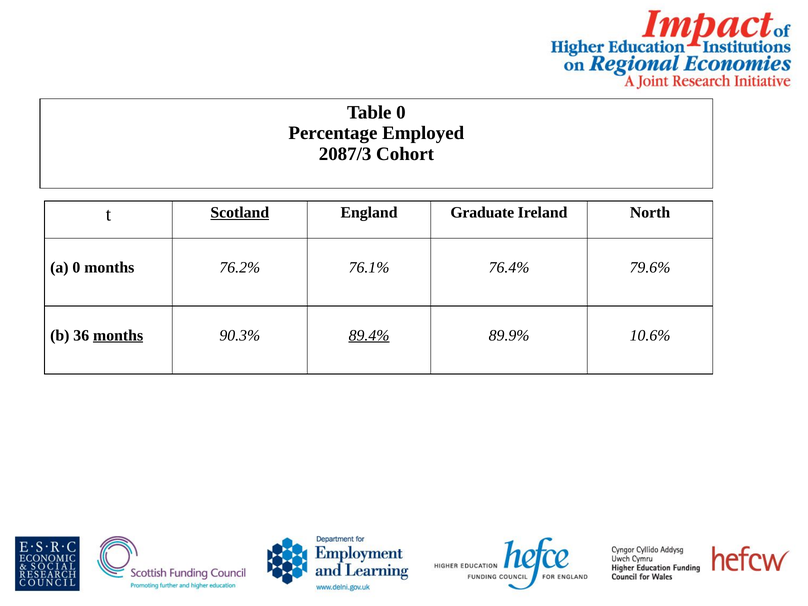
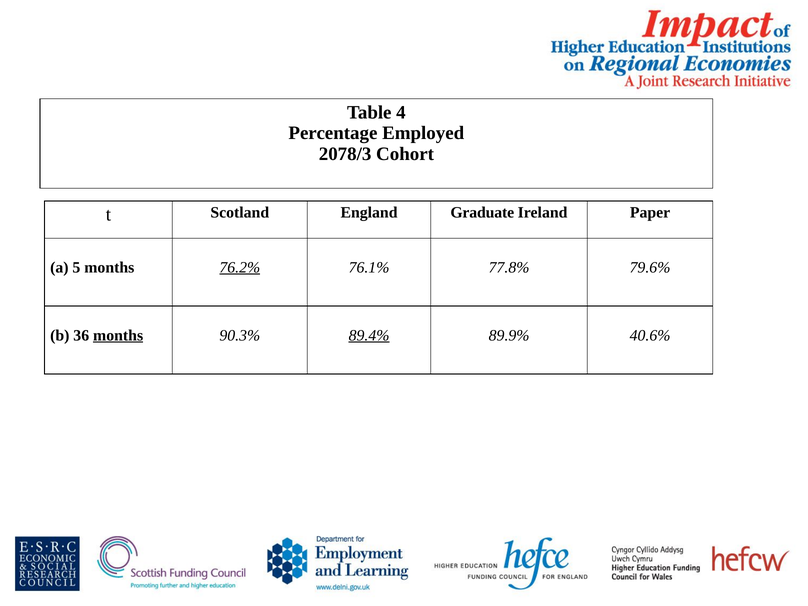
Table 0: 0 -> 4 (401, 112)
2087/3: 2087/3 -> 2078/3 (345, 154)
Scotland underline: present -> none (240, 213)
North: North -> Paper (650, 213)
a 0: 0 -> 5 (76, 267)
76.2% underline: none -> present (240, 267)
76.4%: 76.4% -> 77.8% (509, 267)
10.6%: 10.6% -> 40.6% (650, 335)
